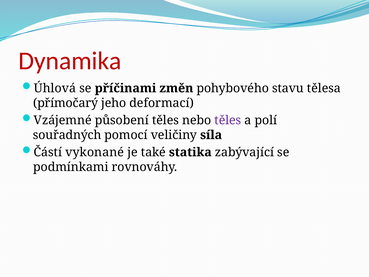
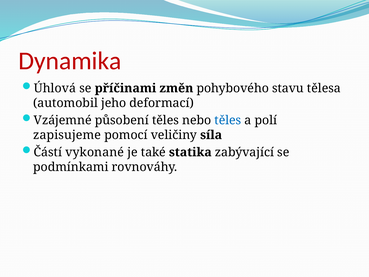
přímočarý: přímočarý -> automobil (66, 103)
těles colour: purple -> blue (228, 120)
souřadných: souřadných -> zapisujeme (67, 135)
